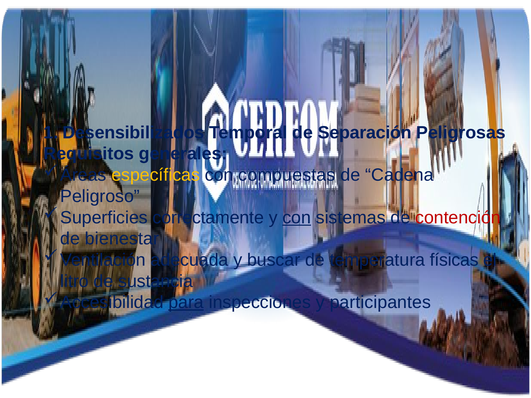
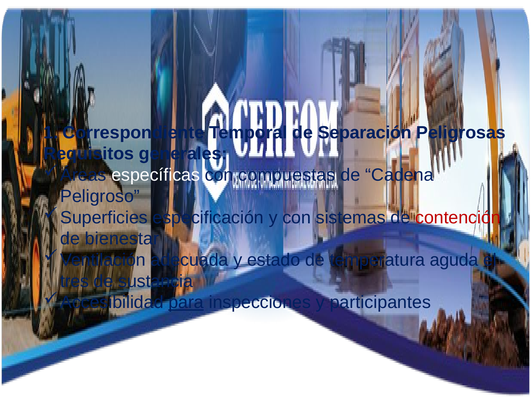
Desensibilizados: Desensibilizados -> Correspondiente (133, 133)
específicas colour: yellow -> white (156, 175)
correctamente: correctamente -> especificación (208, 218)
con underline: present -> none (297, 218)
buscar: buscar -> estado (274, 260)
físicas: físicas -> aguda (454, 260)
litro: litro -> tres (75, 281)
